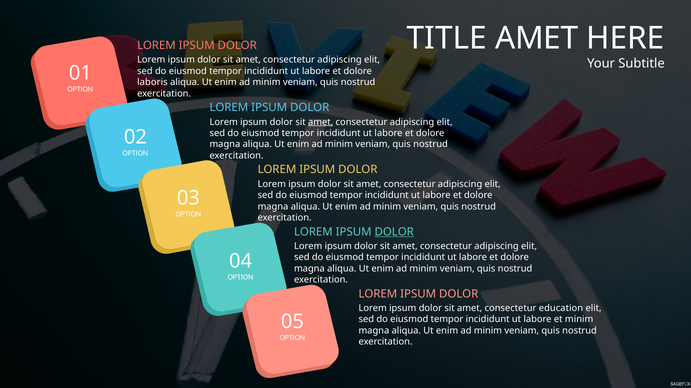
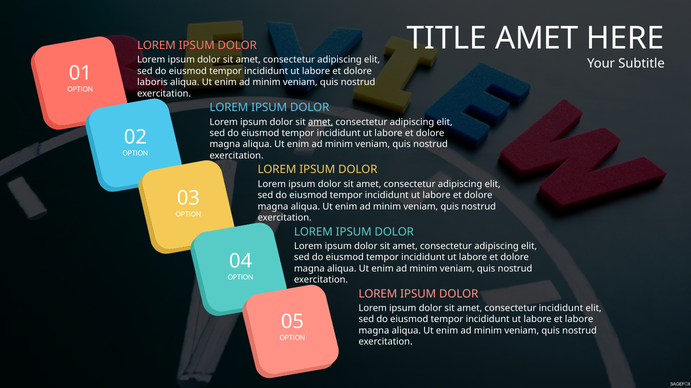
DOLOR underline: present -> none (394, 232)
consectetur education: education -> incididunt (561, 309)
et minim: minim -> labore (579, 320)
